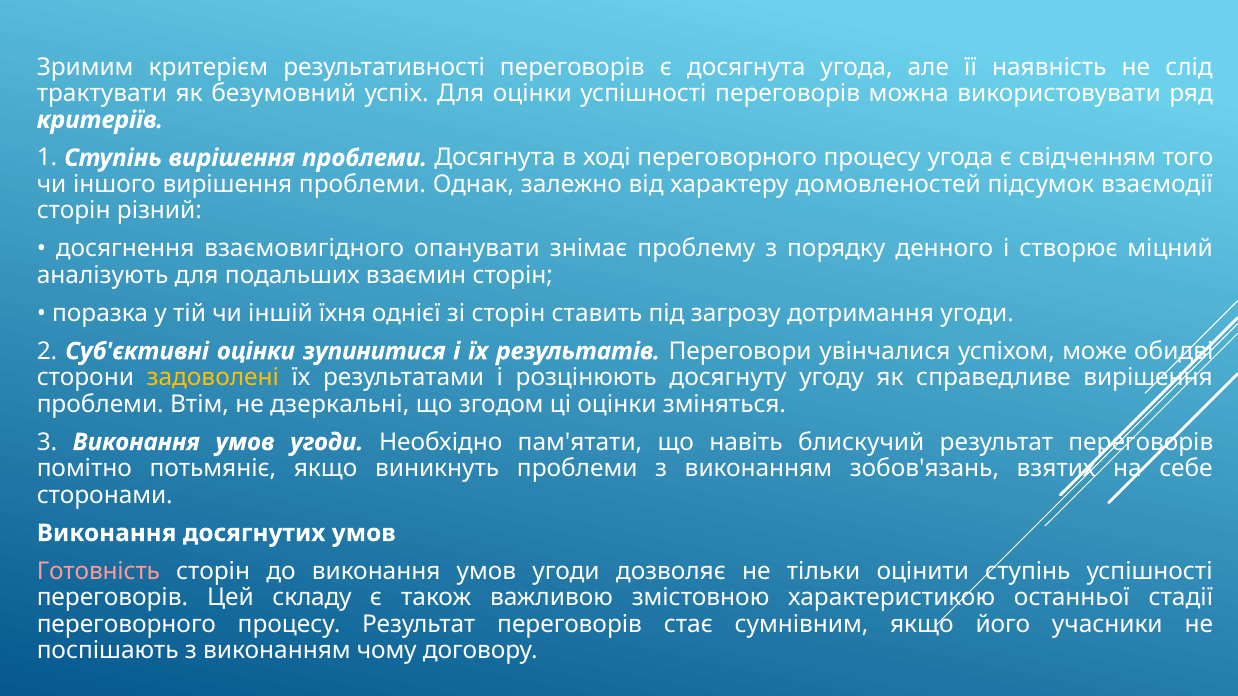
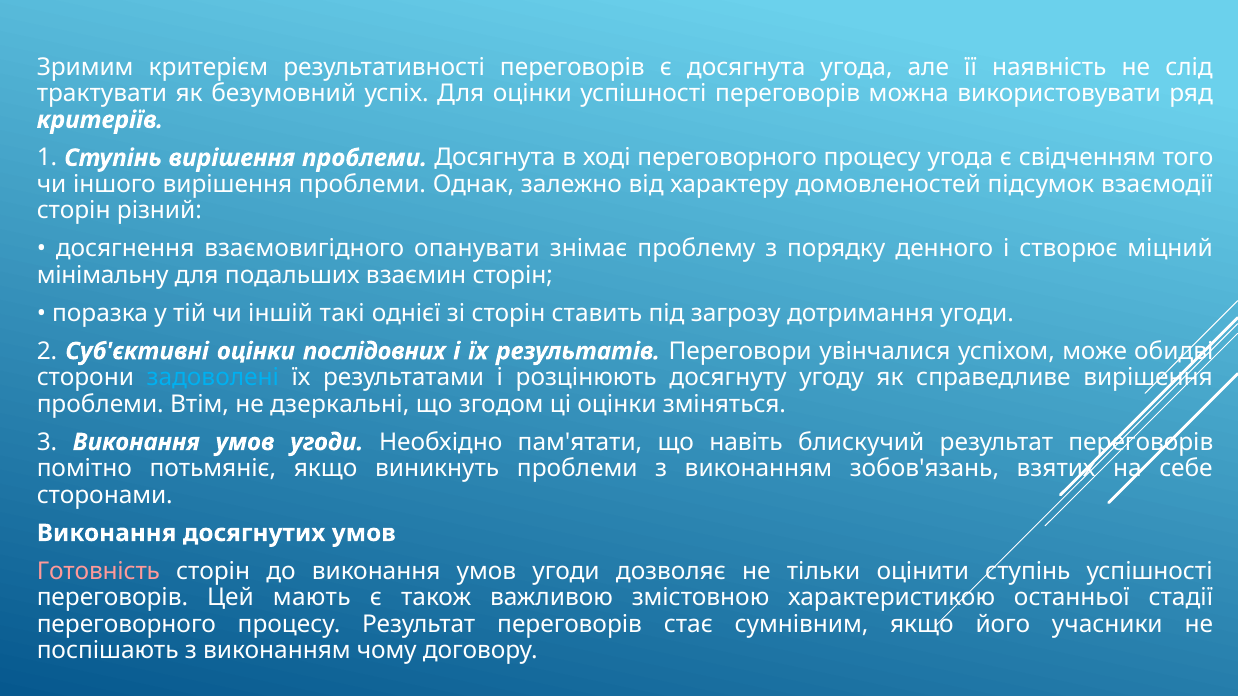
аналізують: аналізують -> мінімальну (103, 275)
їхня: їхня -> такі (342, 313)
зупинитися: зупинитися -> послідовних (374, 351)
задоволені colour: yellow -> light blue (213, 378)
складу: складу -> мають (312, 598)
